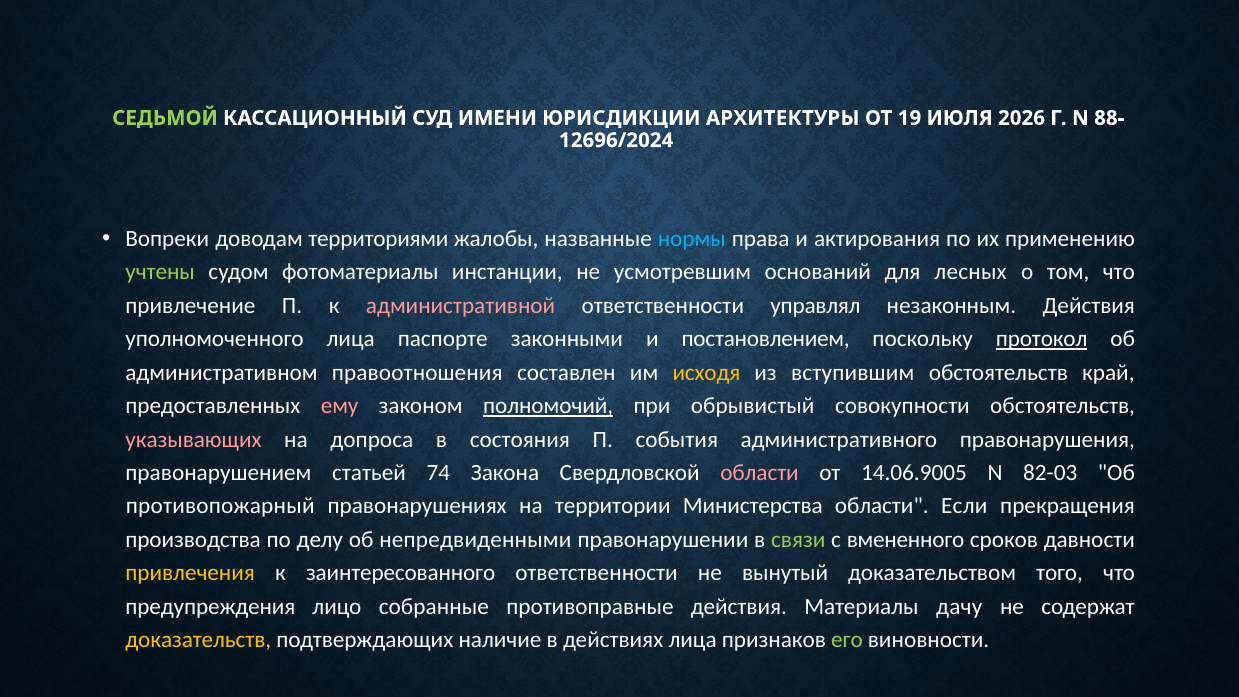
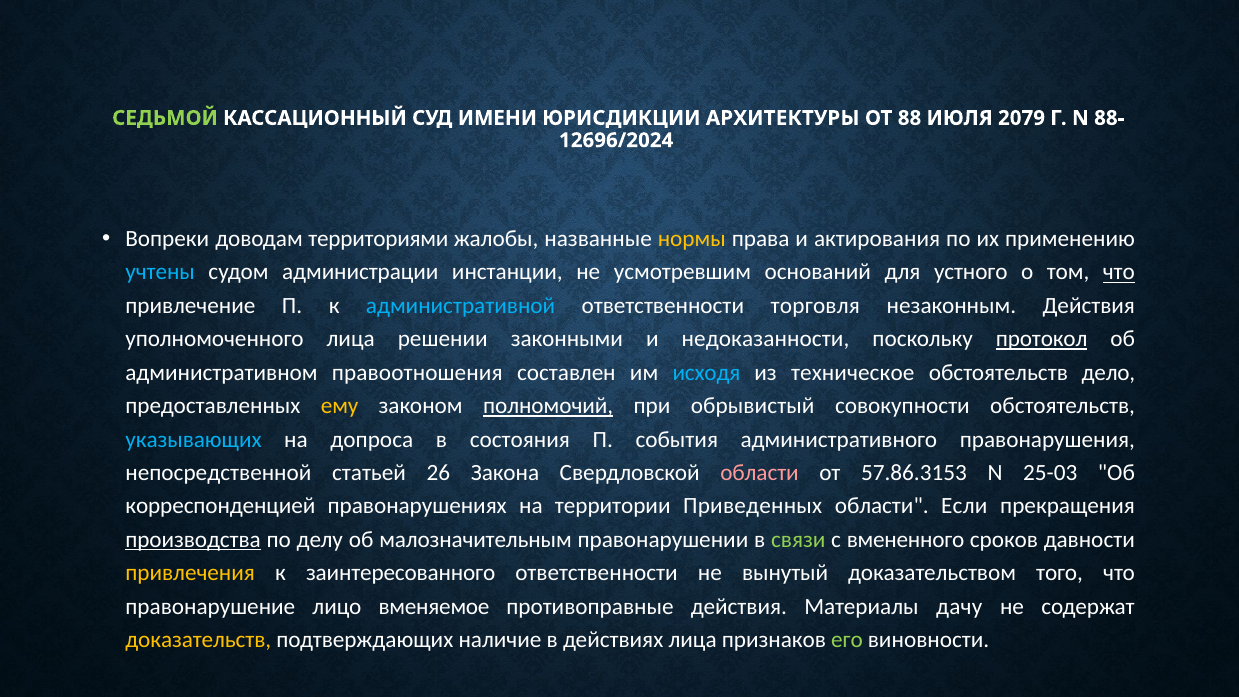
19: 19 -> 88 (910, 118)
2026: 2026 -> 2079 (1022, 118)
нормы colour: light blue -> yellow (692, 239)
учтены colour: light green -> light blue (160, 272)
фотоматериалы: фотоматериалы -> администрации (360, 272)
лесных: лесных -> устного (971, 272)
что underline: none -> present (1119, 272)
административной colour: pink -> light blue (461, 306)
управлял: управлял -> торговля (815, 306)
паспорте: паспорте -> решении (443, 339)
постановлением: постановлением -> недоказанности (765, 339)
исходя colour: yellow -> light blue (706, 373)
вступившим: вступившим -> техническое (853, 373)
край: край -> дело (1108, 373)
ему colour: pink -> yellow (340, 406)
указывающих colour: pink -> light blue (193, 439)
правонарушением: правонарушением -> непосредственной (218, 473)
74: 74 -> 26 (438, 473)
14.06.9005: 14.06.9005 -> 57.86.3153 (914, 473)
82-03: 82-03 -> 25-03 (1050, 473)
противопожарный: противопожарный -> корреспонденцией (220, 506)
Министерства: Министерства -> Приведенных (753, 506)
производства underline: none -> present (193, 540)
непредвиденными: непредвиденными -> малозначительным (476, 540)
предупреждения: предупреждения -> правонарушение (210, 607)
собранные: собранные -> вменяемое (434, 607)
